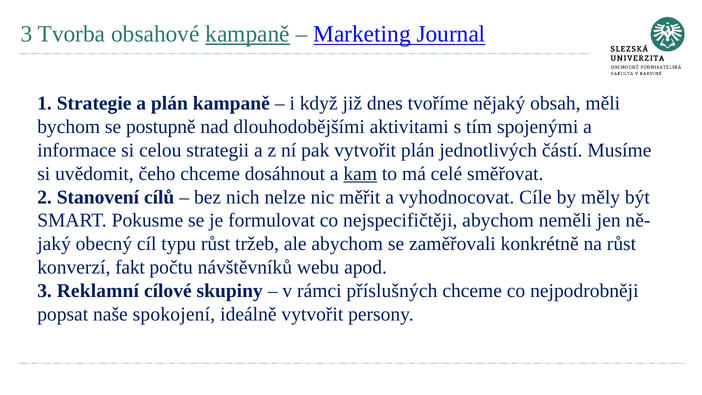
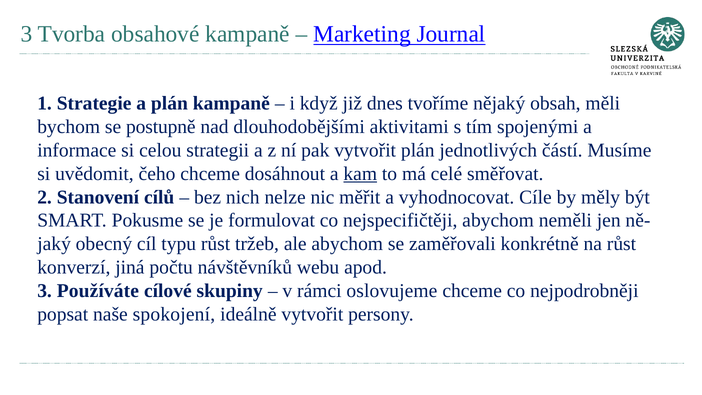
kampaně underline: present -> none (248, 34)
fakt: fakt -> jiná (130, 267)
Reklamní: Reklamní -> Používáte (98, 291)
příslušných: příslušných -> oslovujeme (392, 291)
